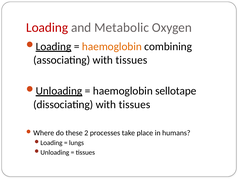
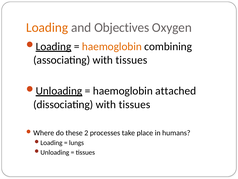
Loading colour: red -> orange (47, 28)
Metabolic: Metabolic -> Objectives (122, 28)
sellotape: sellotape -> attached (176, 91)
